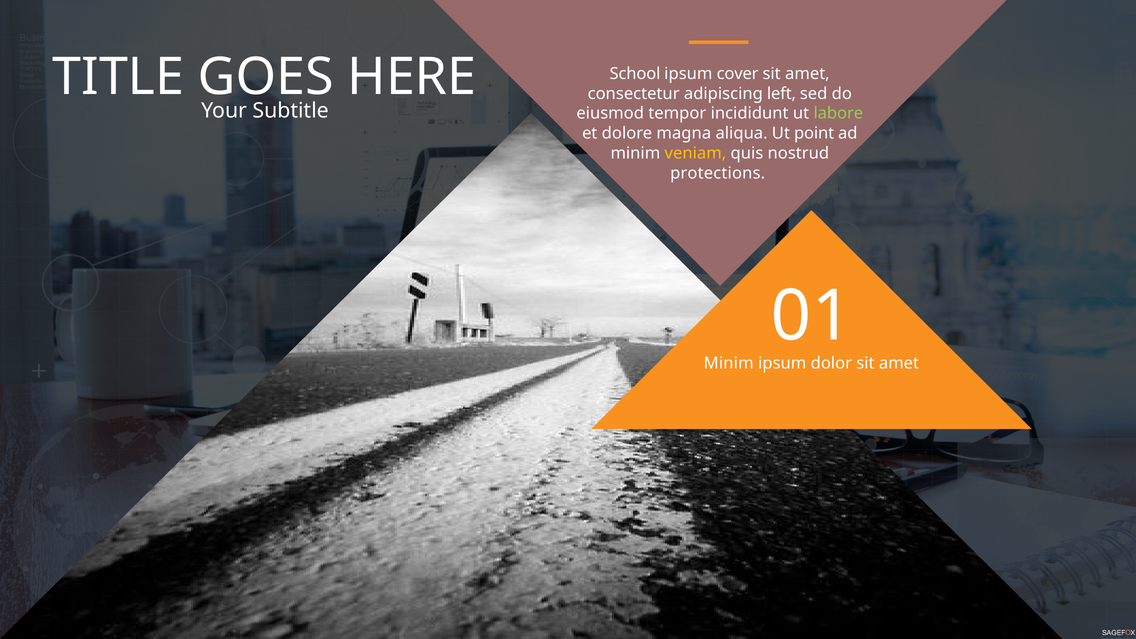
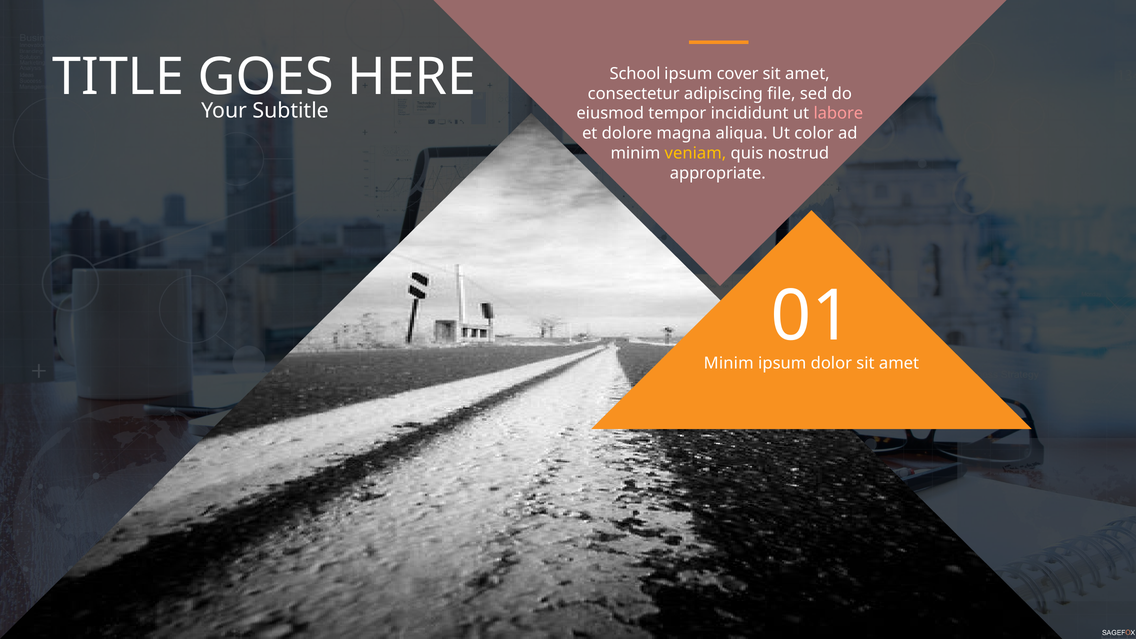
left: left -> file (781, 94)
labore colour: light green -> pink (838, 114)
point: point -> color (814, 133)
protections: protections -> appropriate (718, 173)
